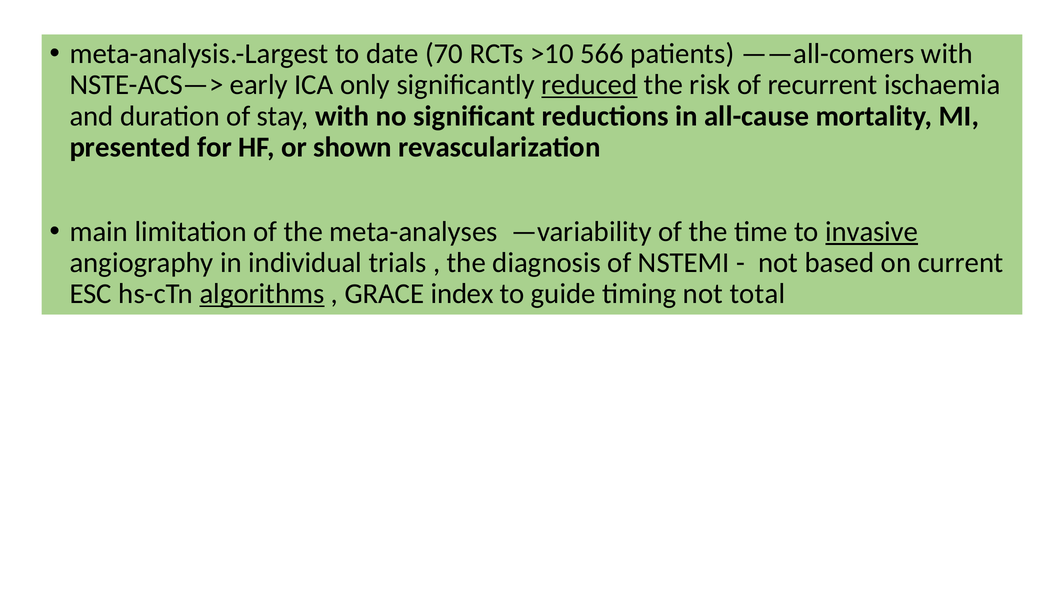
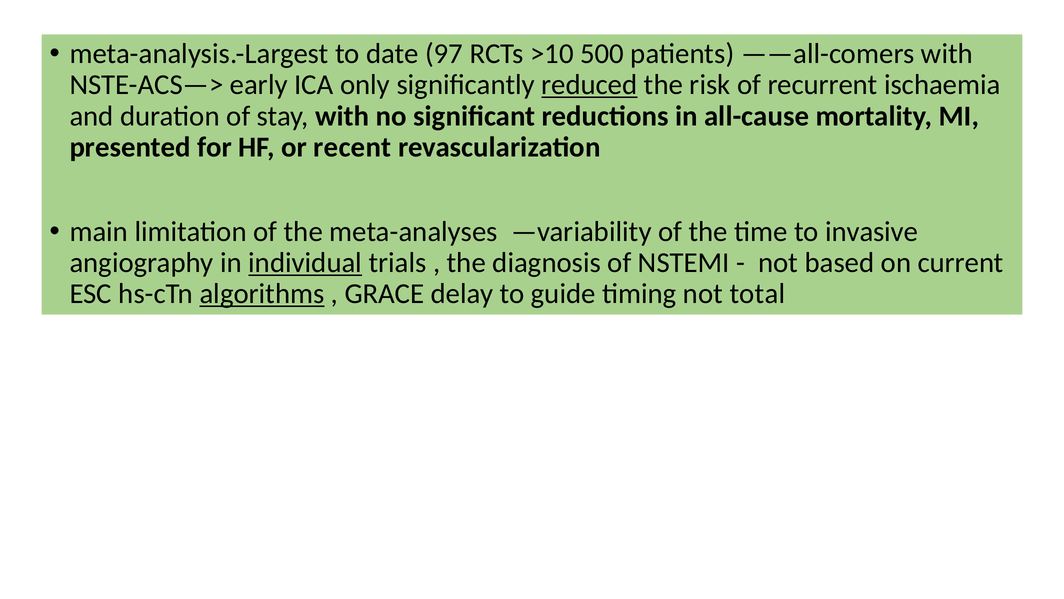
70: 70 -> 97 (444, 54)
566: 566 -> 500 (602, 54)
shown: shown -> recent (352, 147)
invasive underline: present -> none (872, 231)
individual underline: none -> present (305, 263)
index: index -> delay (462, 294)
